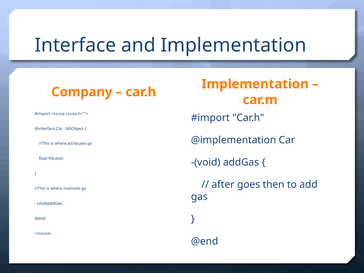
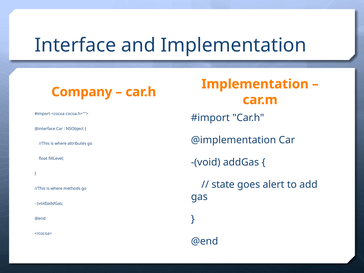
after: after -> state (223, 185)
then: then -> alert (274, 185)
